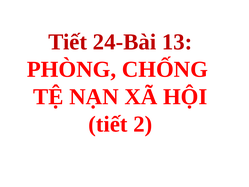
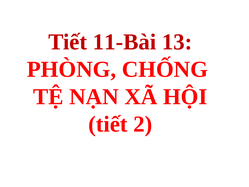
24-Bài: 24-Bài -> 11-Bài (124, 42)
